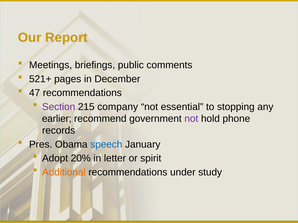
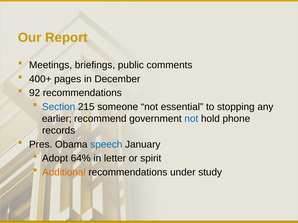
521+: 521+ -> 400+ (40, 79)
47: 47 -> 92 (35, 93)
Section colour: purple -> blue (59, 107)
company: company -> someone (118, 107)
not colour: purple -> blue (191, 119)
20%: 20% -> 64% (81, 159)
